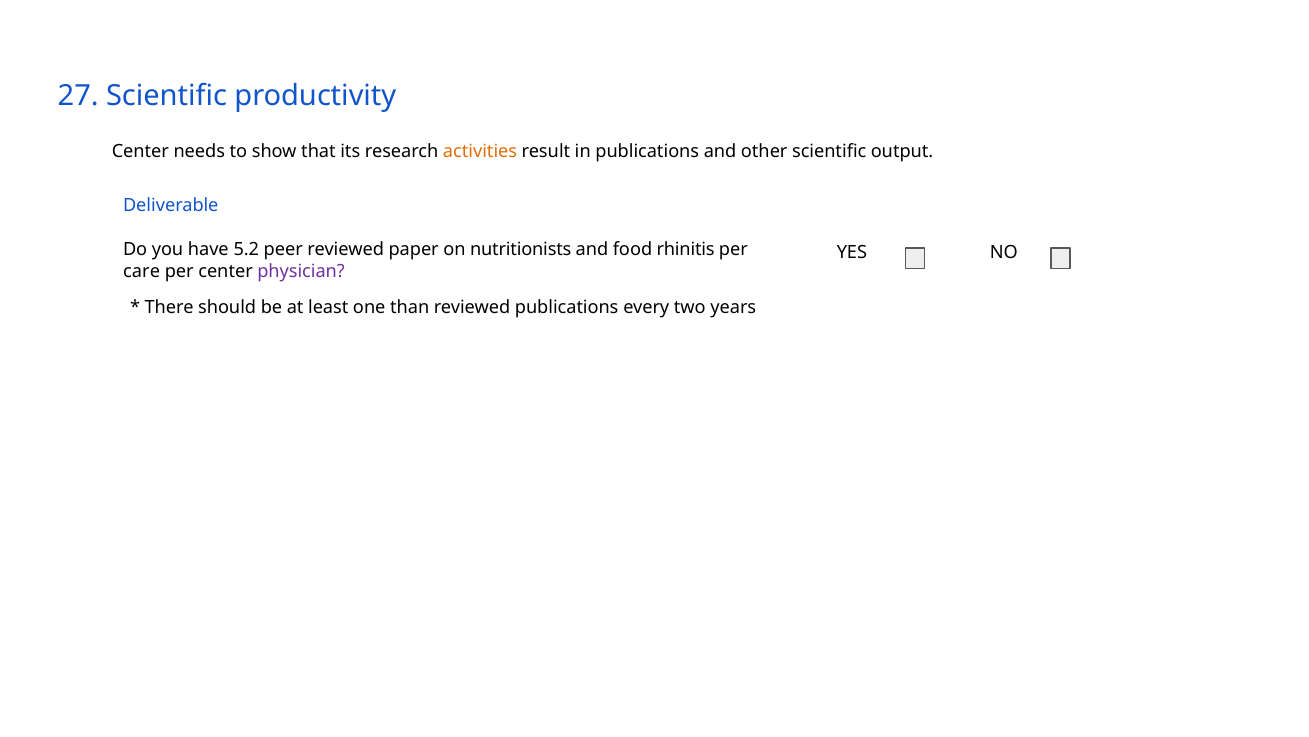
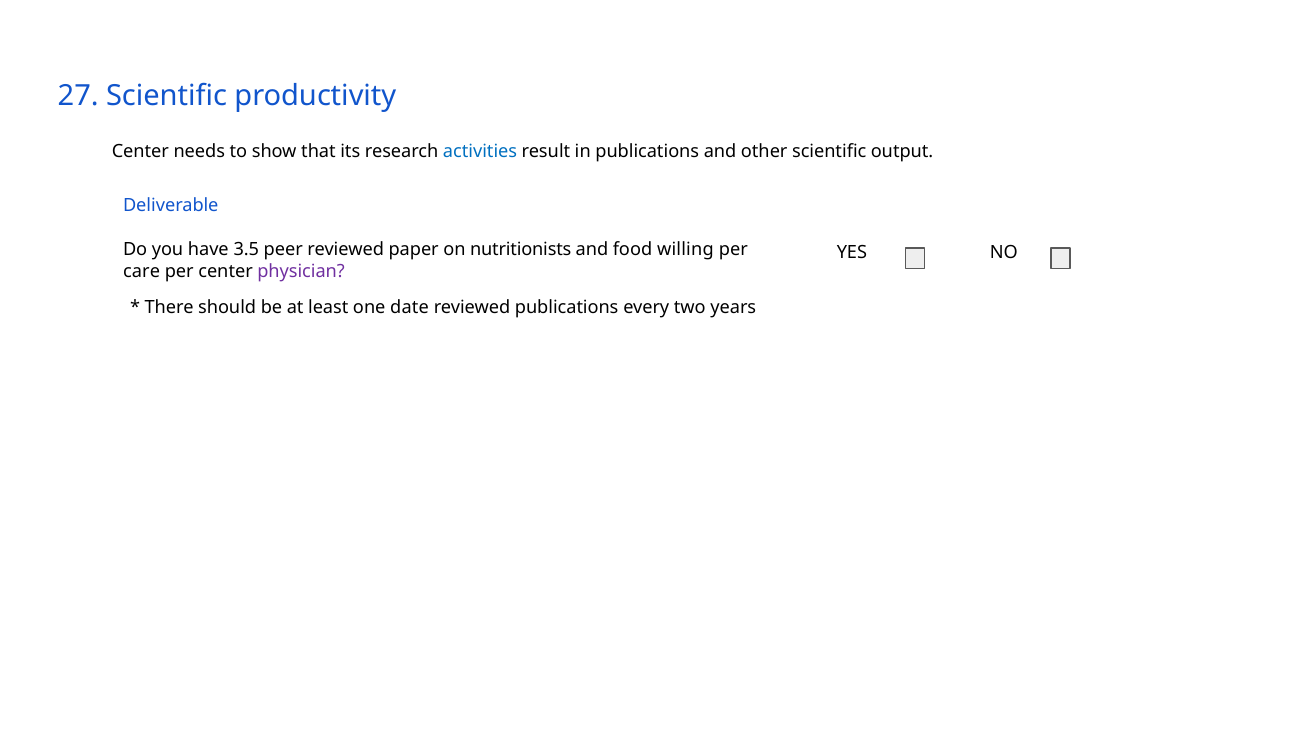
activities colour: orange -> blue (480, 151)
5.2: 5.2 -> 3.5 (246, 249)
rhinitis: rhinitis -> willing (685, 249)
than: than -> date (410, 307)
